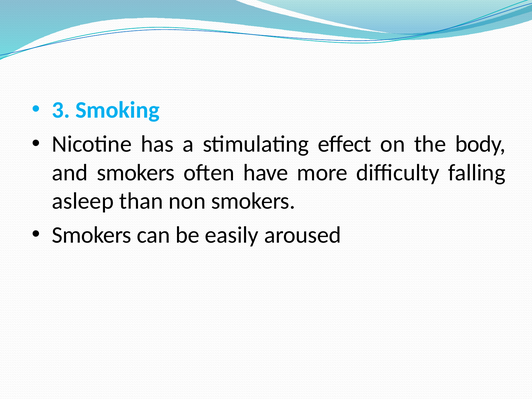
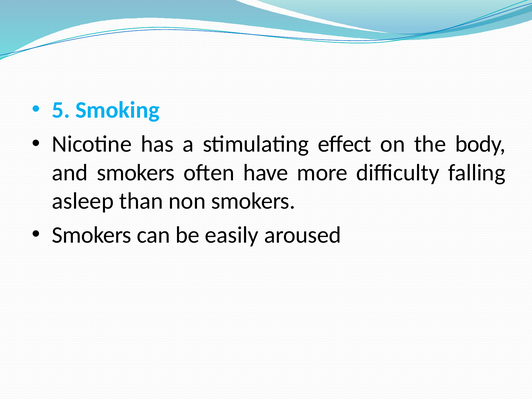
3: 3 -> 5 (61, 110)
